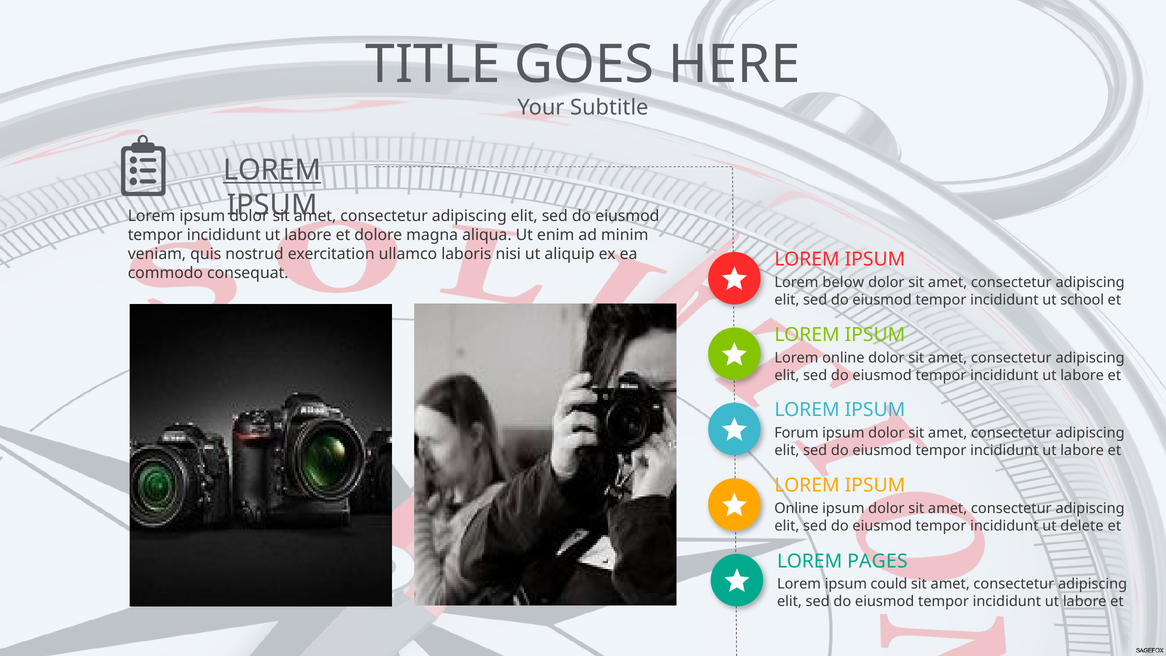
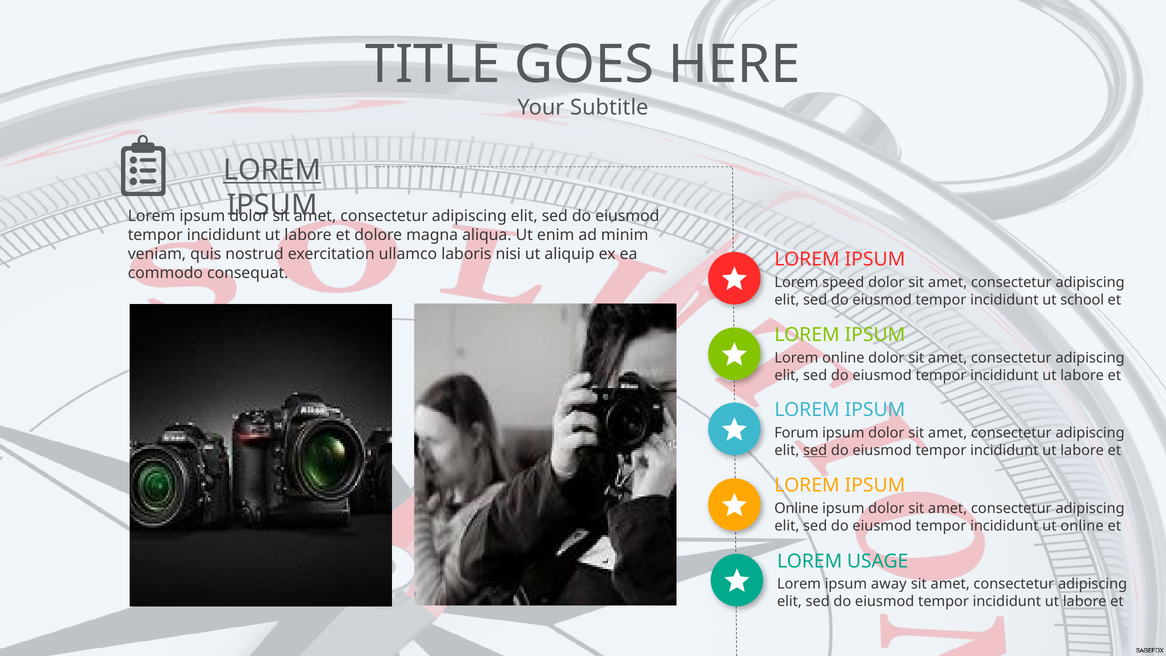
below: below -> speed (843, 282)
sed underline: none -> present (815, 450)
ut delete: delete -> online (1082, 526)
PAGES: PAGES -> USAGE (878, 561)
could: could -> away (889, 584)
